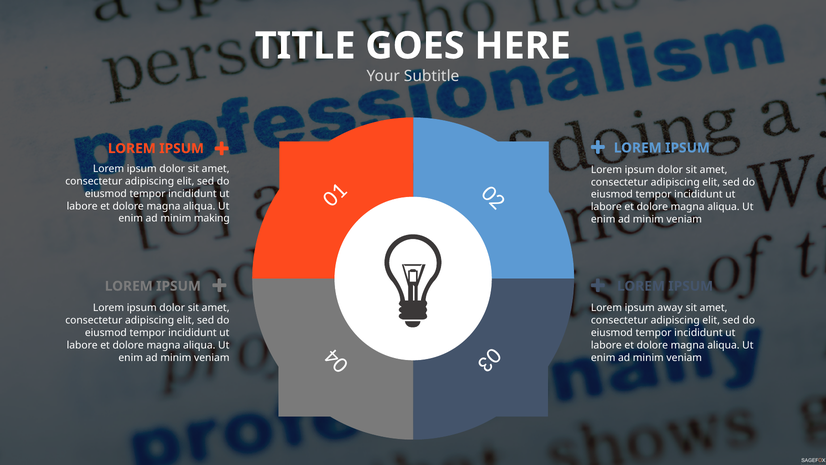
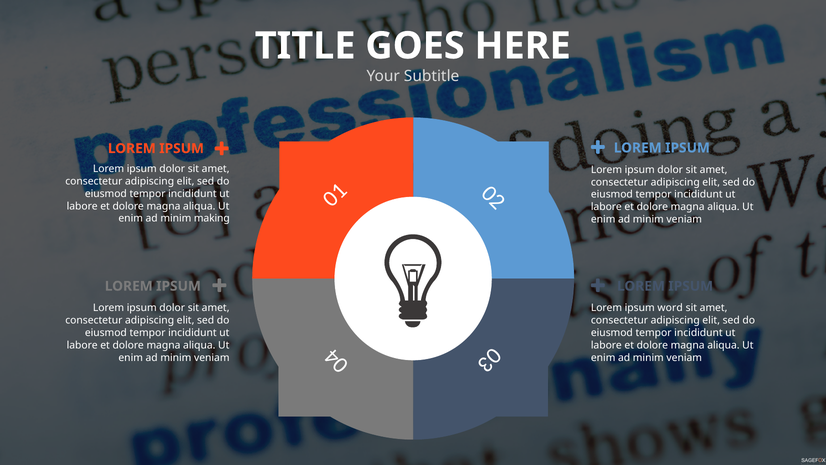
away: away -> word (670, 308)
